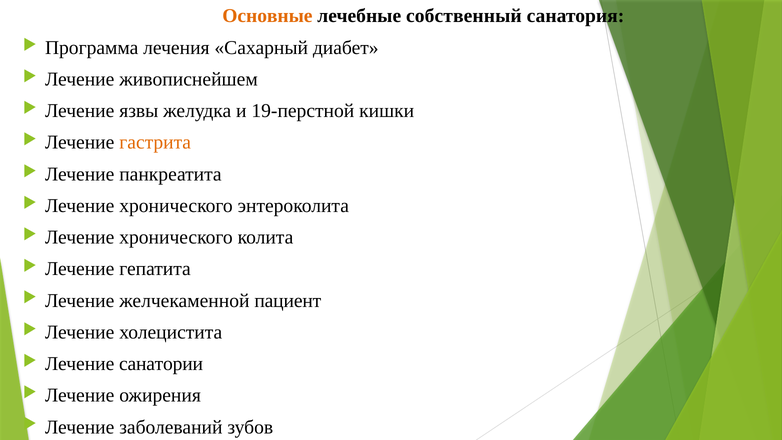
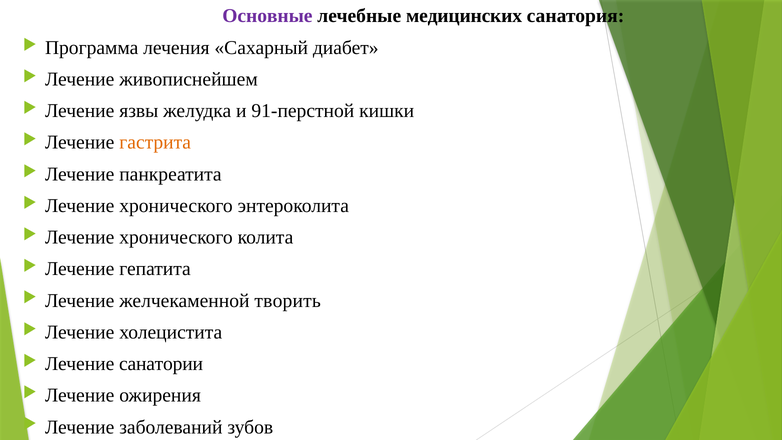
Основные colour: orange -> purple (267, 16)
собственный: собственный -> медицинских (464, 16)
19-перстной: 19-перстной -> 91-перстной (303, 111)
пациент: пациент -> творить (288, 301)
